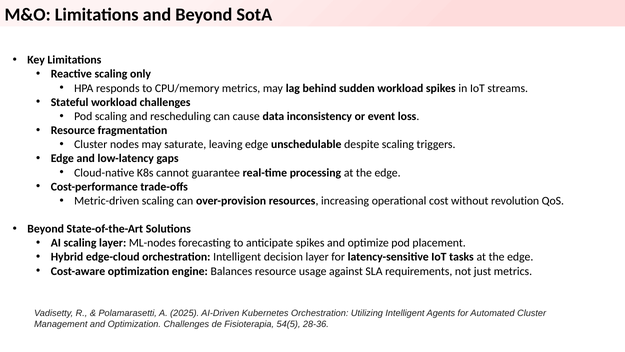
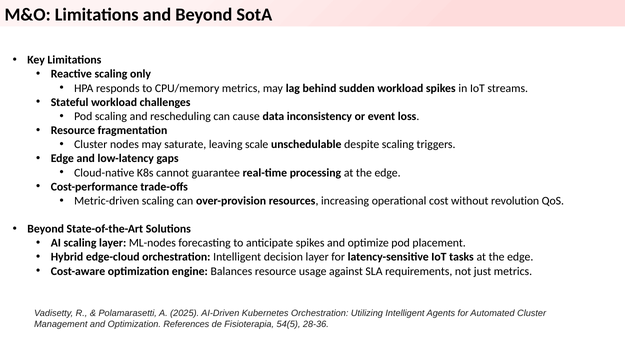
leaving edge: edge -> scale (257, 144)
Optimization Challenges: Challenges -> References (186, 324)
